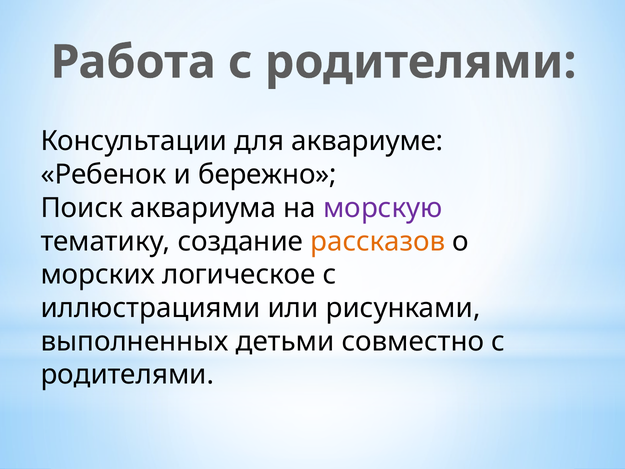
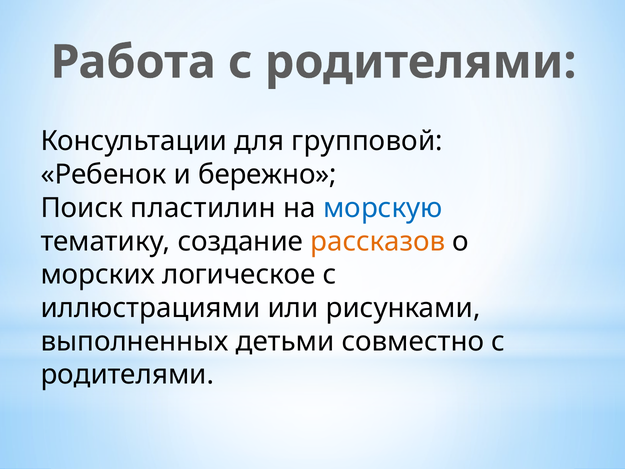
аквариуме: аквариуме -> групповой (367, 141)
аквариума: аквариума -> пластилин (203, 208)
морскую colour: purple -> blue (383, 208)
